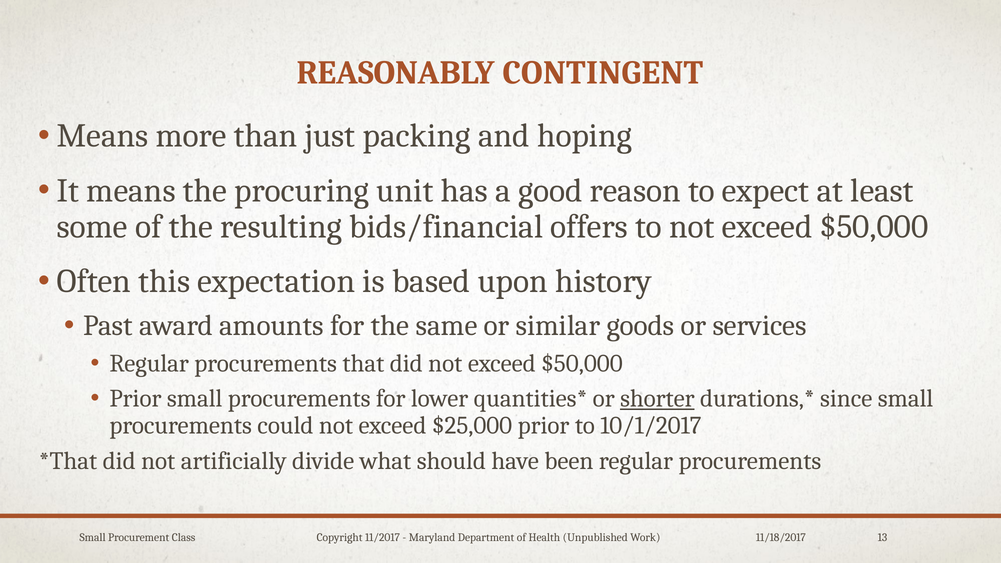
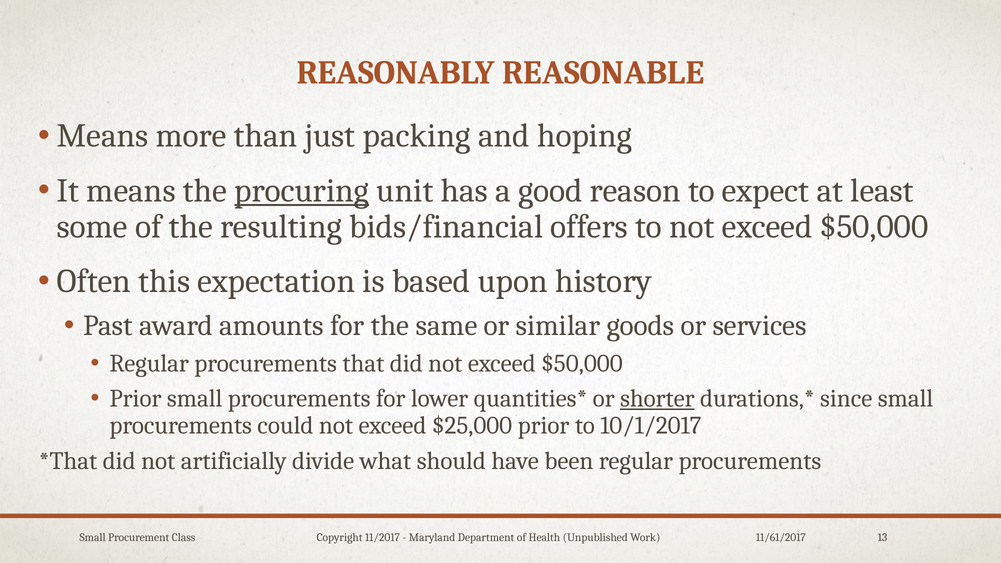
CONTINGENT: CONTINGENT -> REASONABLE (603, 73)
procuring underline: none -> present (302, 191)
11/18/2017: 11/18/2017 -> 11/61/2017 (781, 538)
